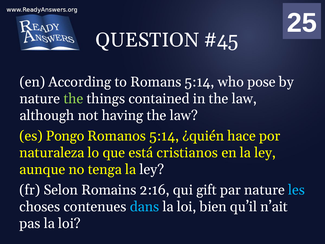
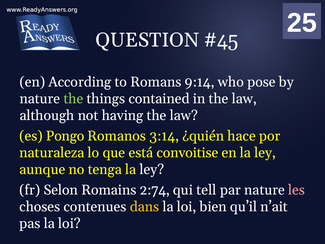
Romans 5:14: 5:14 -> 9:14 (200, 82)
Romanos 5:14: 5:14 -> 3:14 (164, 136)
cristianos: cristianos -> convoitise (187, 153)
2:16: 2:16 -> 2:74 (155, 190)
gift: gift -> tell (206, 190)
les colour: light blue -> pink (297, 190)
dans colour: light blue -> yellow (144, 207)
